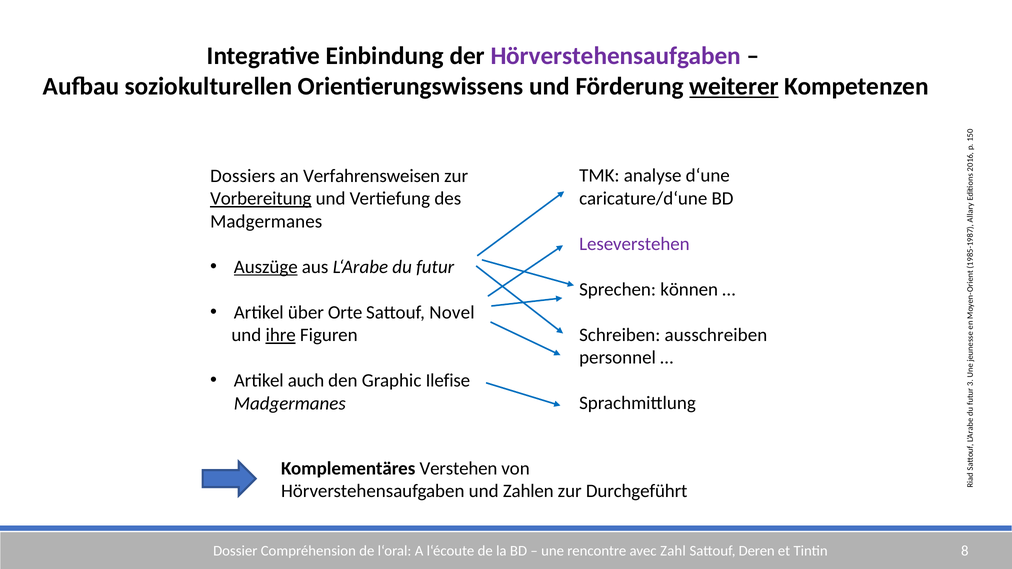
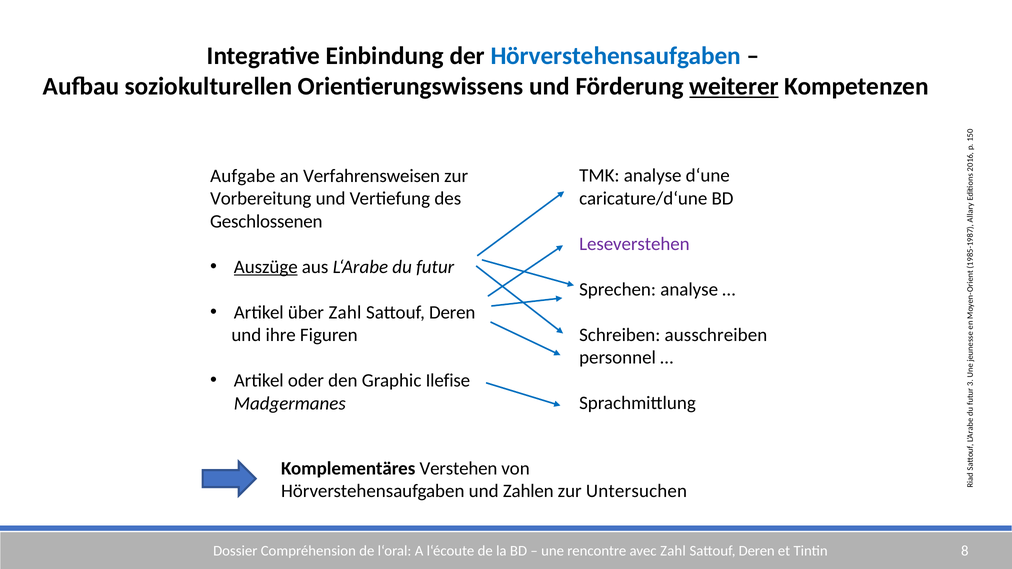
Hörverstehensaufgaben colour: purple -> blue (616, 56)
Dossiers: Dossiers -> Aufgabe (243, 176)
Vorbereitung underline: present -> none (261, 199)
Madgermanes: Madgermanes -> Geschlossenen (266, 221)
Sprechen können: können -> analyse (689, 290)
über Orte: Orte -> Zahl (345, 312)
Novel: Novel -> Deren (452, 312)
ihre underline: present -> none (281, 335)
auch: auch -> oder (306, 381)
Durchgeführt: Durchgeführt -> Untersuchen (637, 491)
